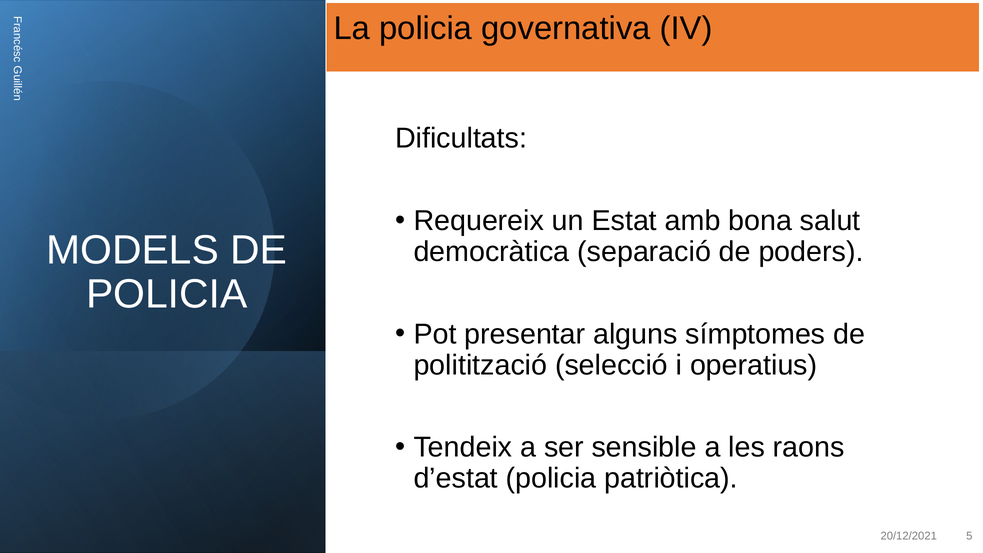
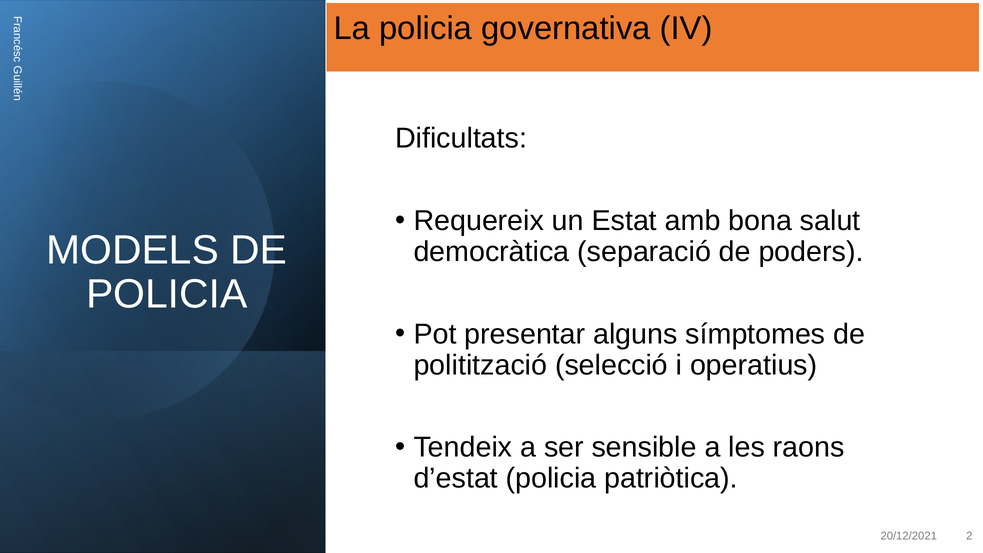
5: 5 -> 2 (969, 536)
